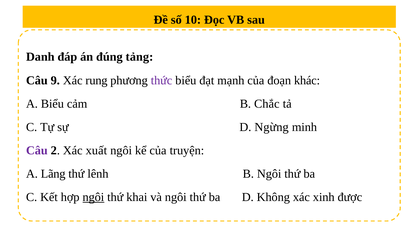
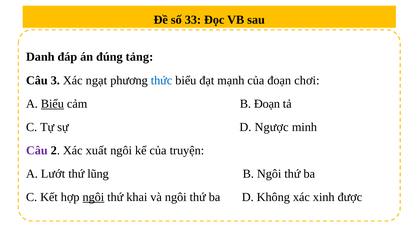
10: 10 -> 33 (193, 20)
9: 9 -> 3 (55, 81)
rung: rung -> ngạt (96, 81)
thức colour: purple -> blue (162, 81)
khác: khác -> chơi (307, 81)
Biểu underline: none -> present (52, 104)
B Chắc: Chắc -> Đoạn (267, 104)
Ngừng: Ngừng -> Ngược (272, 127)
Lãng: Lãng -> Lướt (53, 174)
lênh: lênh -> lũng (98, 174)
